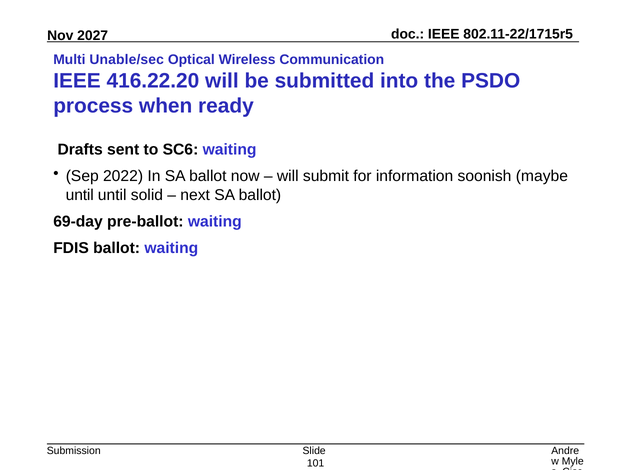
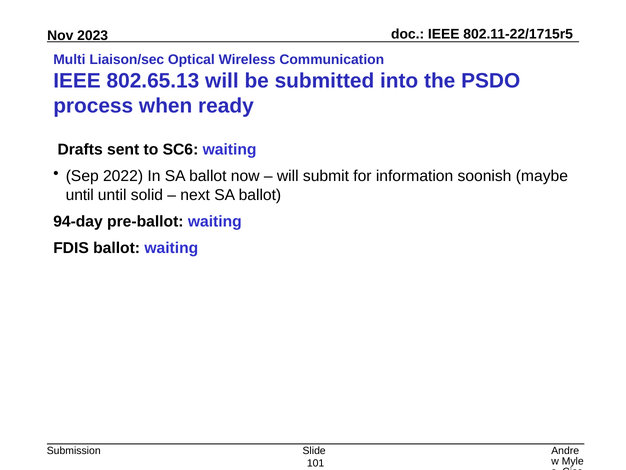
2027: 2027 -> 2023 (93, 36)
Unable/sec: Unable/sec -> Liaison/sec (127, 59)
416.22.20: 416.22.20 -> 802.65.13 (153, 81)
69-day: 69-day -> 94-day (78, 221)
